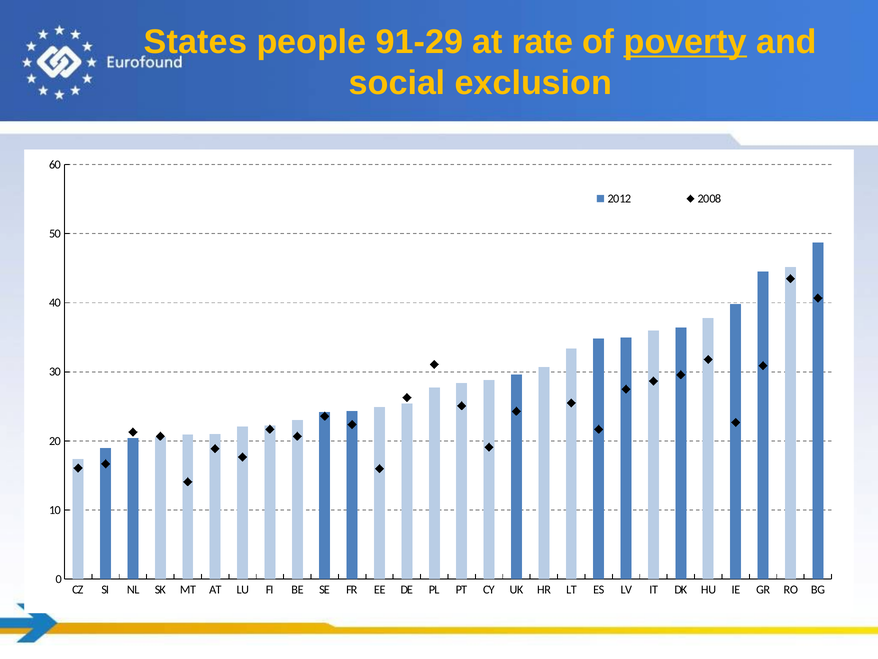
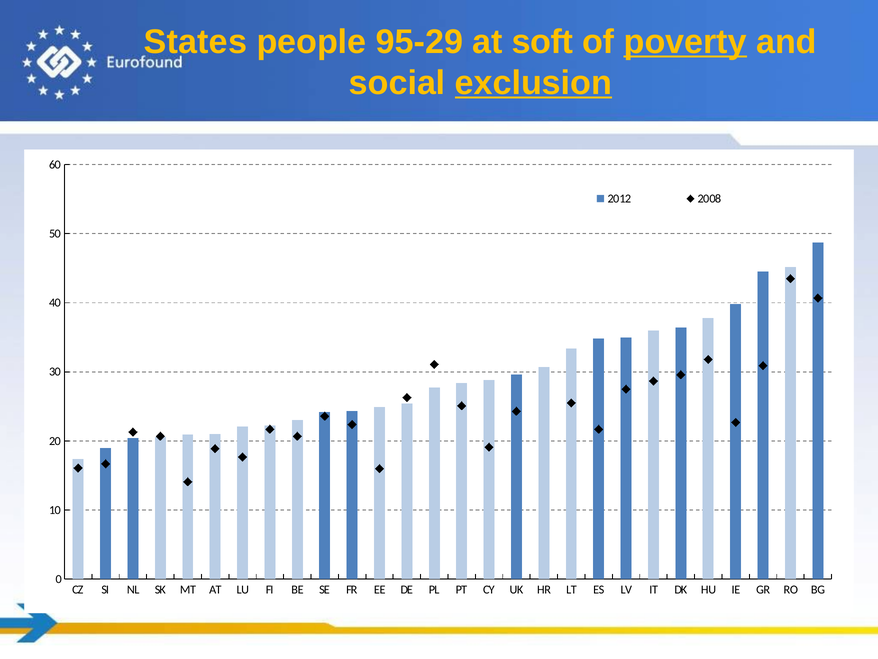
91-29: 91-29 -> 95-29 (419, 42)
rate: rate -> soft (543, 42)
exclusion underline: none -> present (533, 83)
